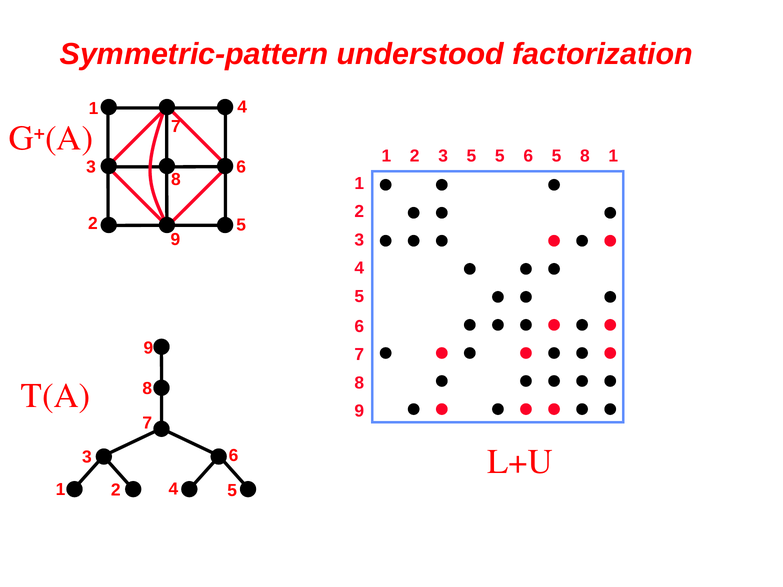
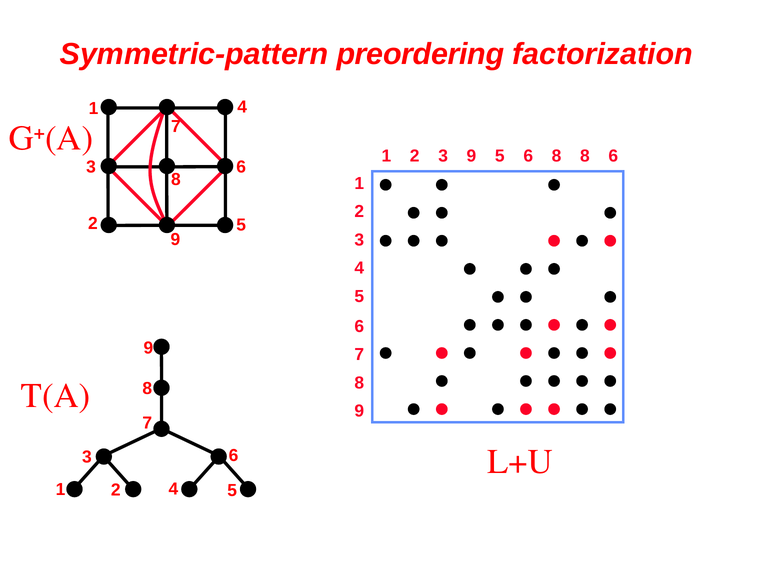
understood: understood -> preordering (420, 54)
3 5: 5 -> 9 (471, 156)
6 5: 5 -> 8 (556, 156)
1: 1 -> 6 (613, 156)
